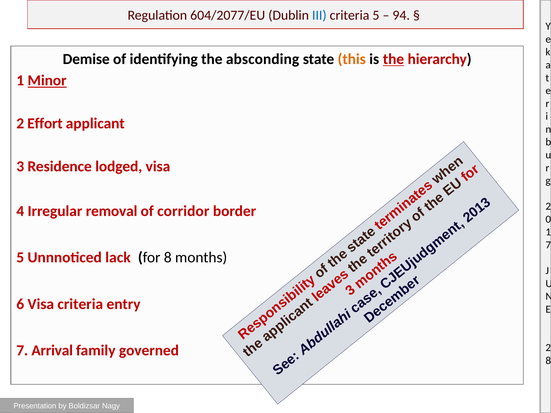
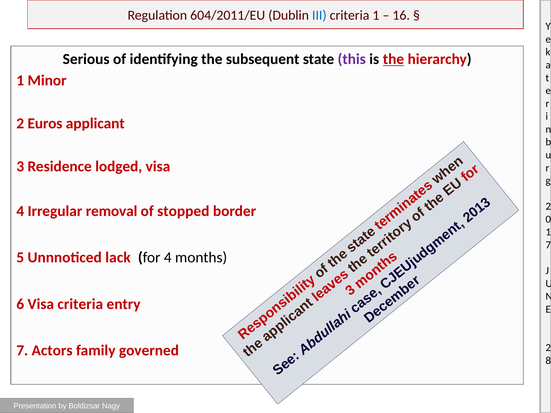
604/2077/EU: 604/2077/EU -> 604/2011/EU (228, 15)
criteria 5: 5 -> 1 (376, 15)
94: 94 -> 16 (401, 15)
Demise: Demise -> Serious (86, 59)
absconding: absconding -> subsequent (263, 59)
this colour: orange -> purple (352, 59)
Minor underline: present -> none (47, 81)
Effort: Effort -> Euros (45, 123)
corridor: corridor -> stopped (183, 211)
for 8: 8 -> 4 (168, 258)
Arrival: Arrival -> Actors (52, 351)
